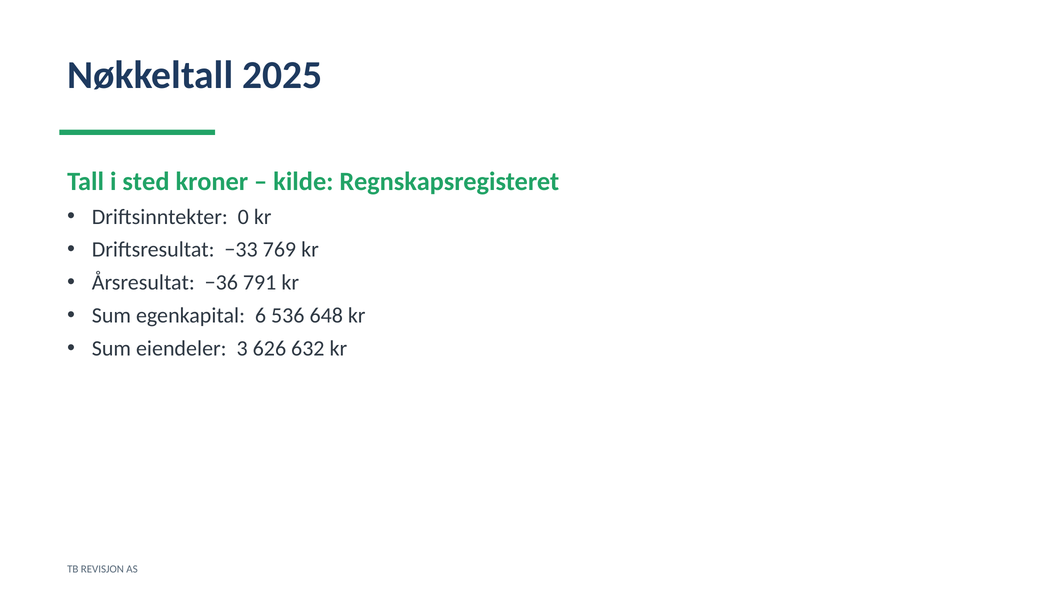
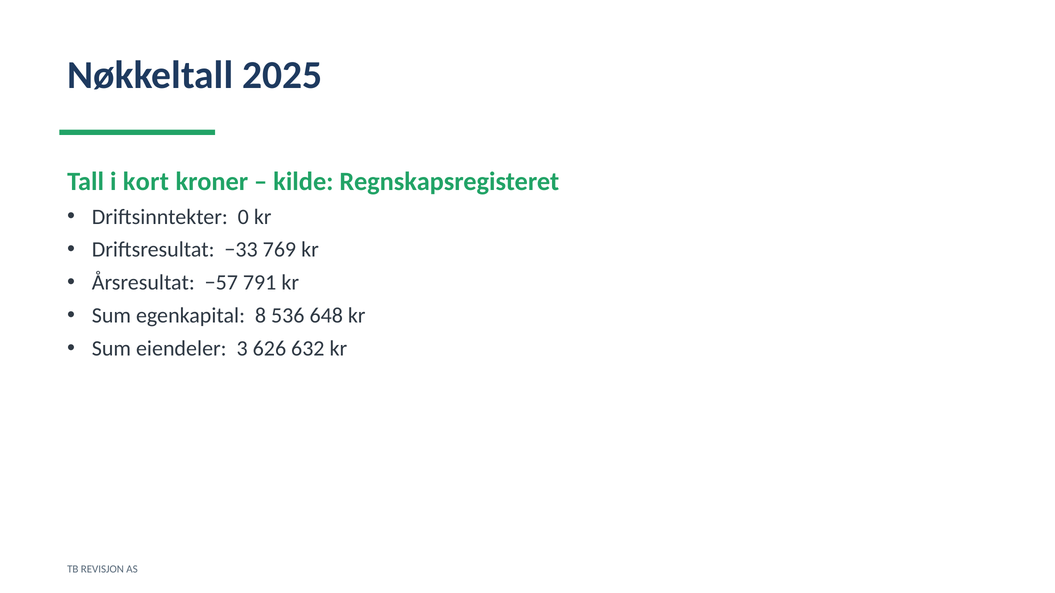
sted: sted -> kort (146, 182)
−36: −36 -> −57 (221, 283)
6: 6 -> 8 (261, 316)
